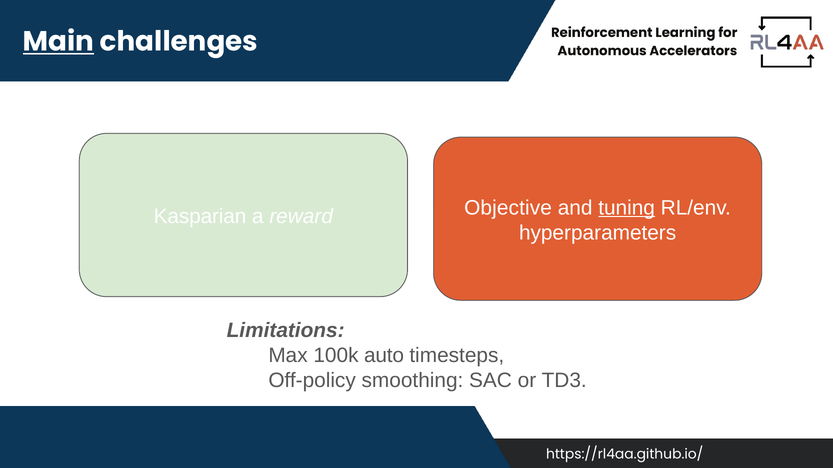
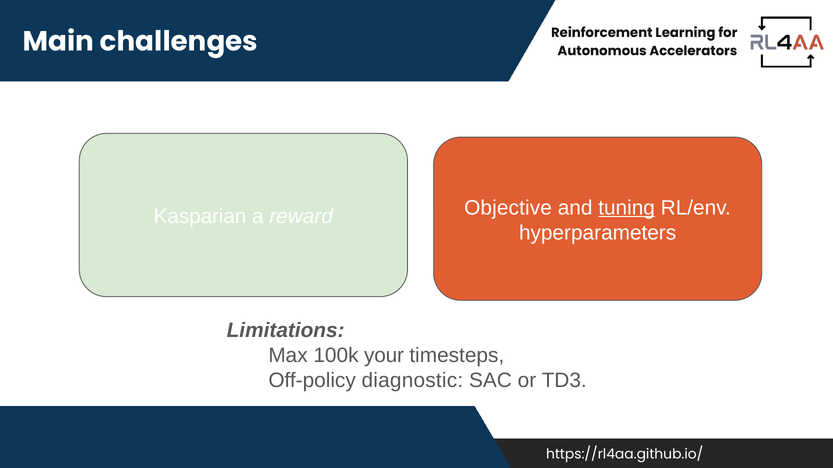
Main underline: present -> none (58, 42)
auto: auto -> your (384, 356)
smoothing: smoothing -> diagnostic (412, 381)
